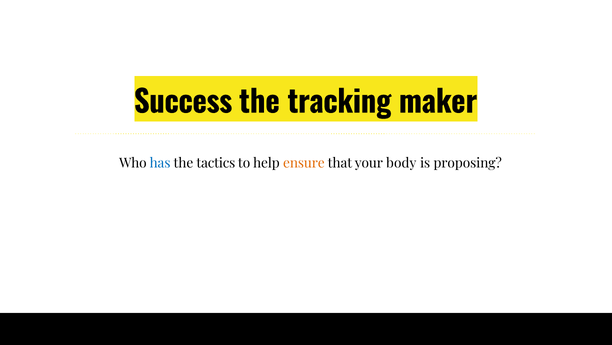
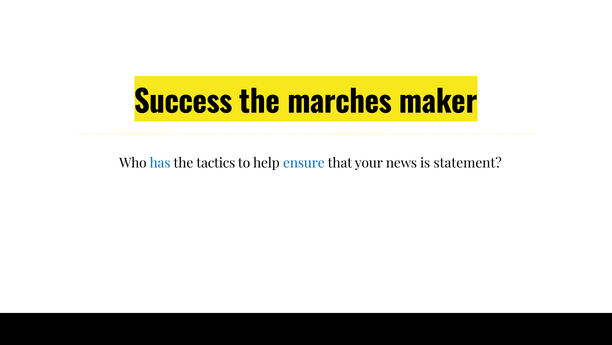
tracking: tracking -> marches (340, 102)
ensure colour: orange -> blue (304, 163)
body: body -> news (401, 163)
proposing: proposing -> statement (468, 163)
